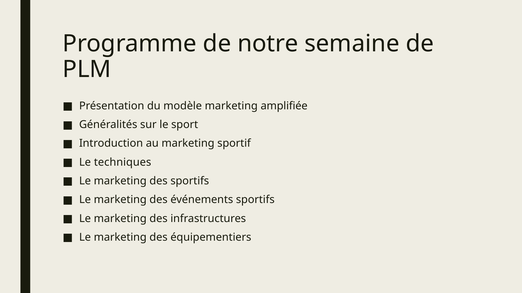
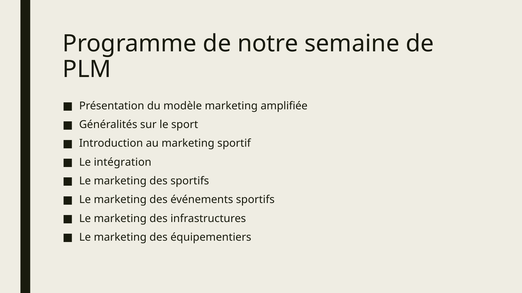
techniques: techniques -> intégration (123, 162)
